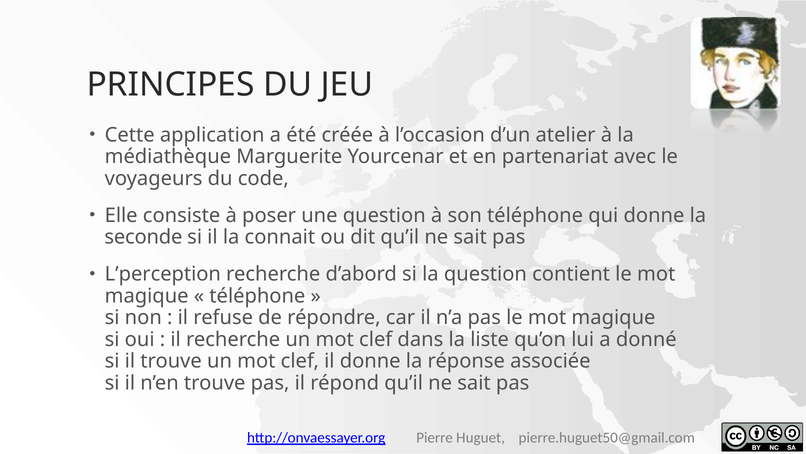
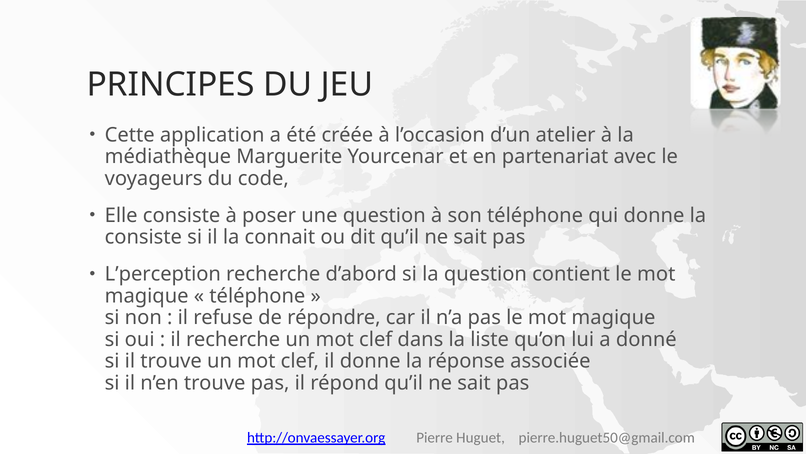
seconde: seconde -> consiste (143, 237)
